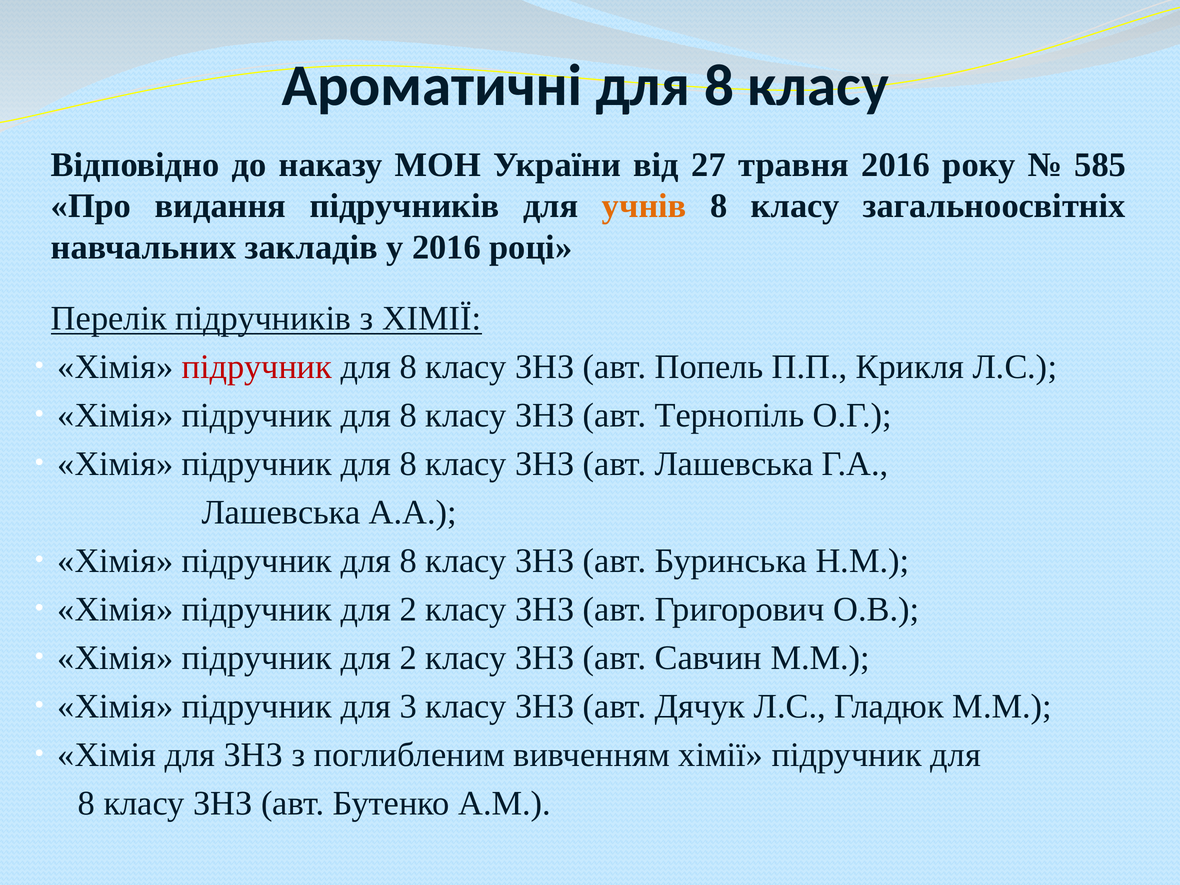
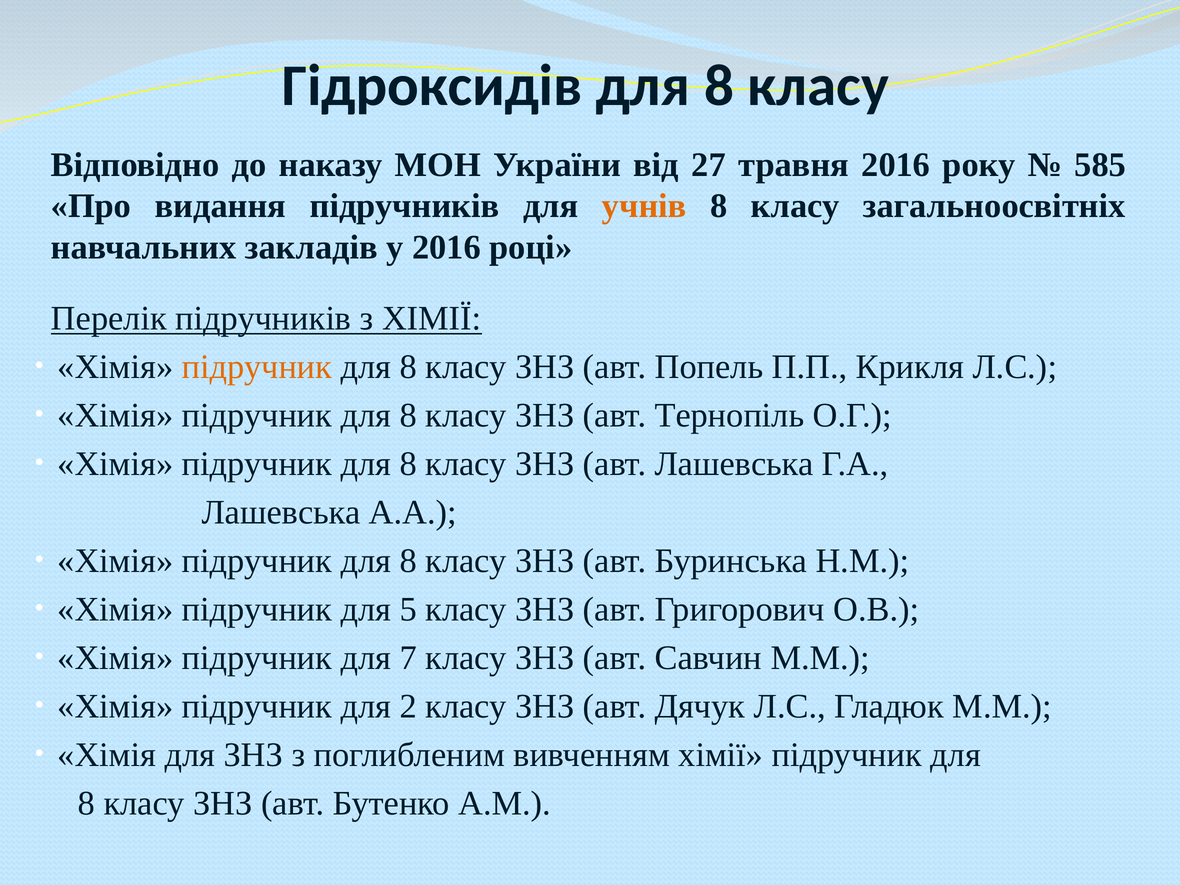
Ароматичні: Ароматичні -> Гідроксидів (432, 86)
підручник colour: red -> orange (257, 367)
2: 2 -> 5 (408, 610)
2: 2 -> 7 (408, 658)
3: 3 -> 2 (408, 707)
